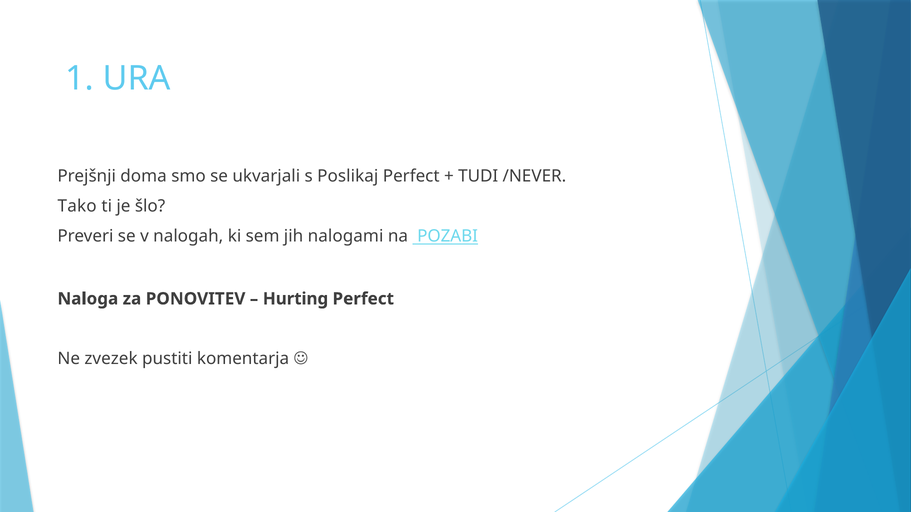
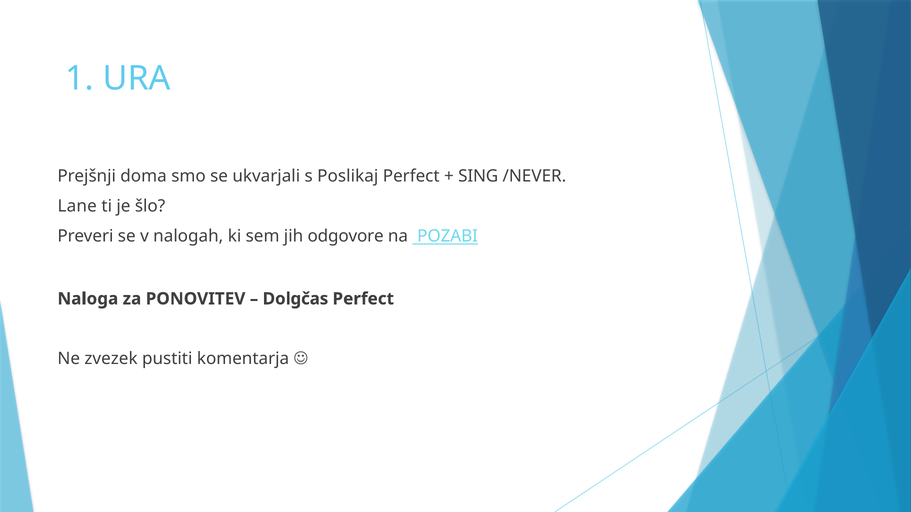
TUDI: TUDI -> SING (478, 176)
Tako: Tako -> Lane (77, 206)
nalogami: nalogami -> odgovore (346, 236)
Hurting: Hurting -> Dolgčas (295, 299)
